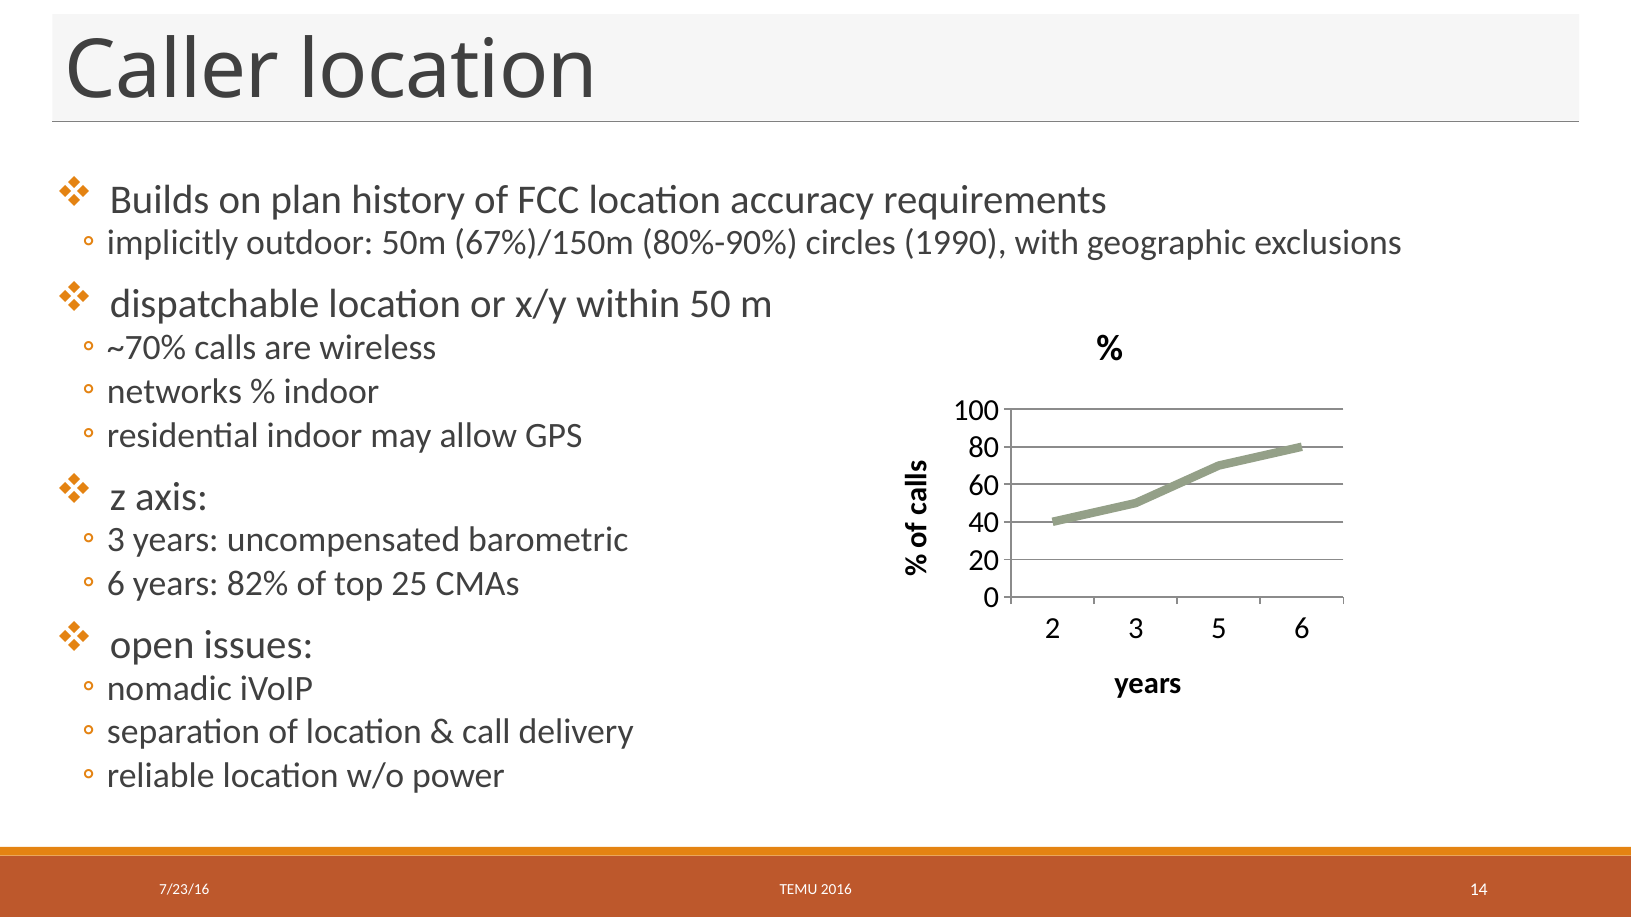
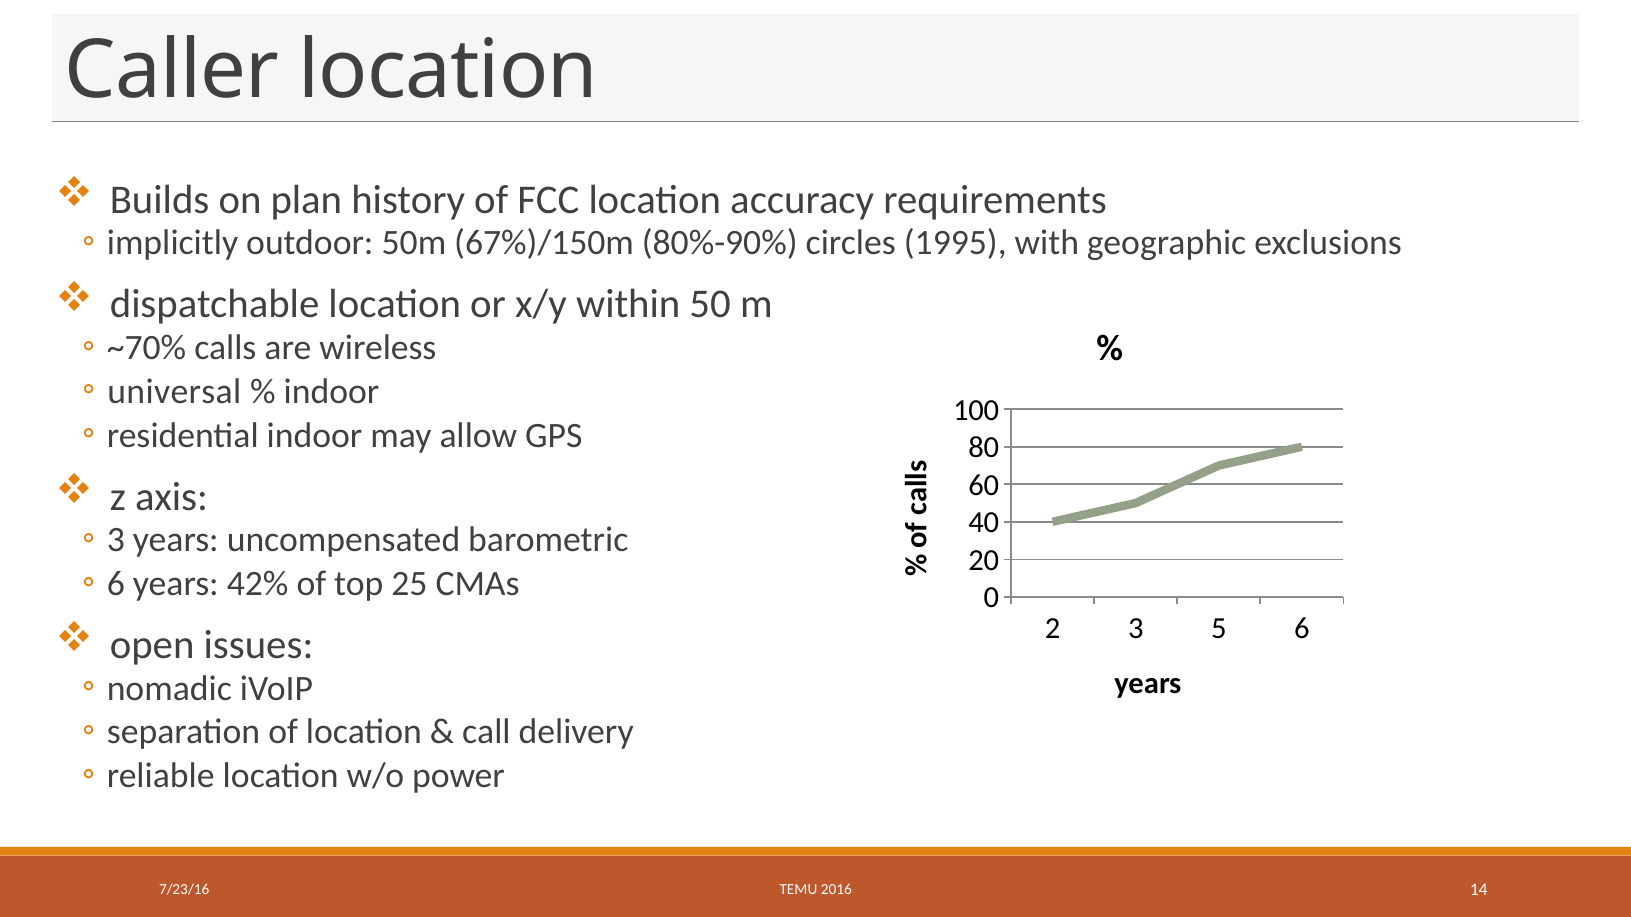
1990: 1990 -> 1995 (955, 243)
networks: networks -> universal (174, 392)
82%: 82% -> 42% (258, 584)
